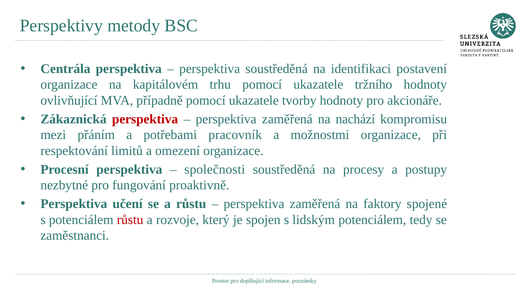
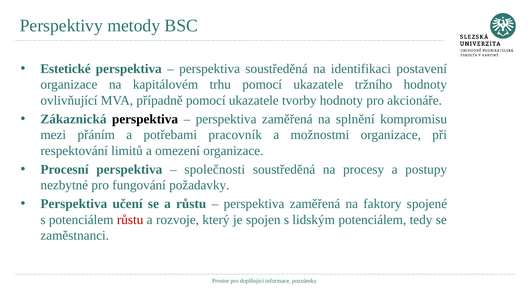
Centrála: Centrála -> Estetické (66, 69)
perspektiva colour: red -> black (145, 119)
nachází: nachází -> splnění (355, 119)
proaktivně: proaktivně -> požadavky (199, 185)
